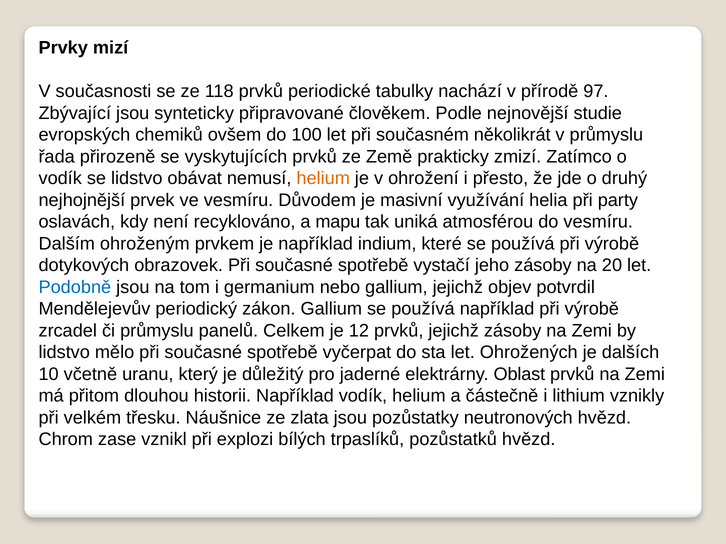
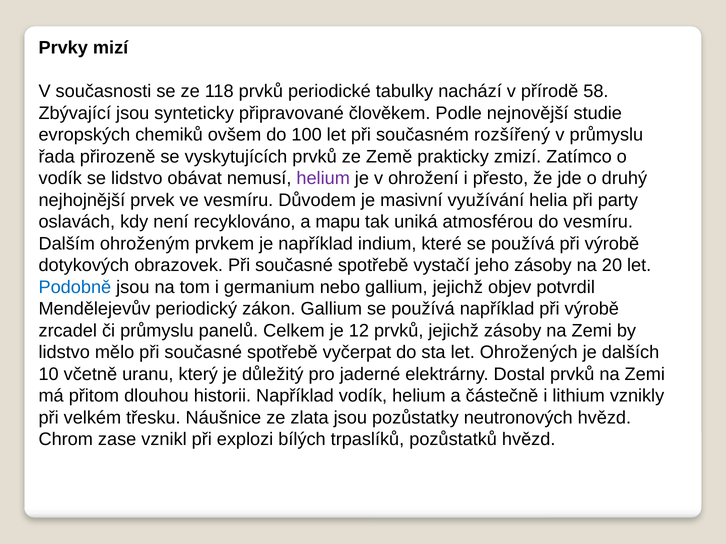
97: 97 -> 58 (596, 91)
několikrát: několikrát -> rozšířený (512, 135)
helium colour: orange -> purple (323, 179)
Oblast: Oblast -> Dostal (519, 375)
